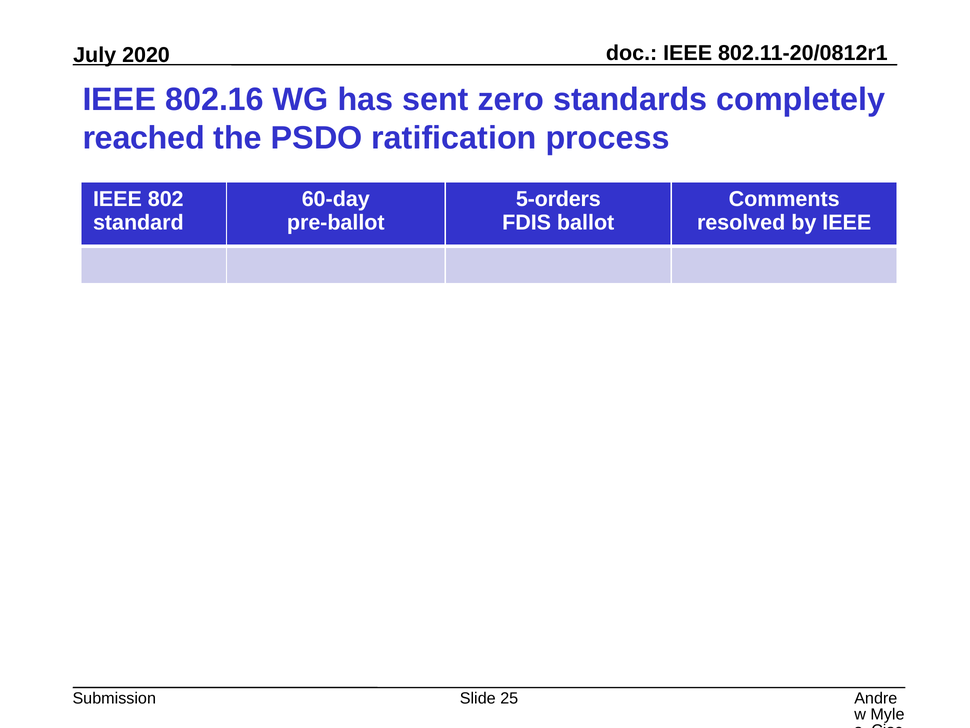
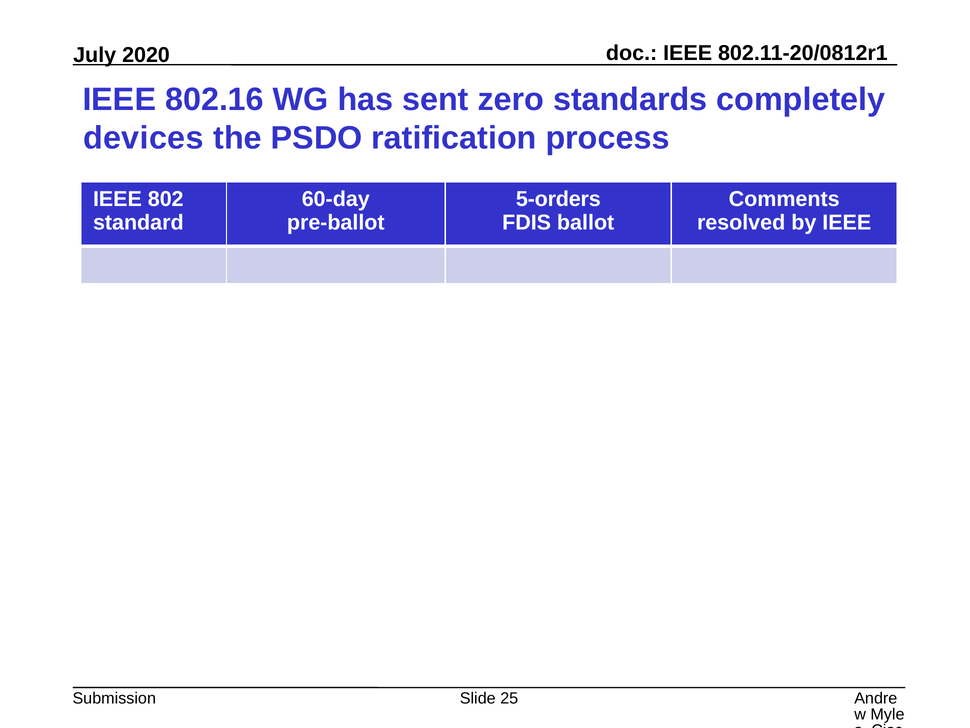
reached: reached -> devices (143, 138)
